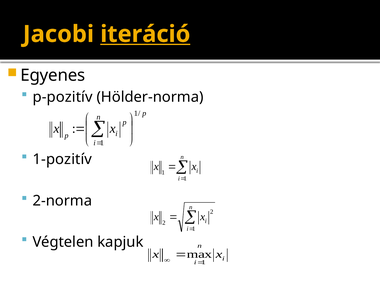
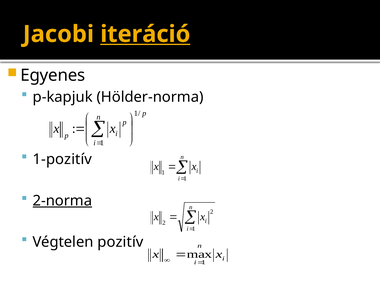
p-pozitív: p-pozitív -> p-kapjuk (63, 97)
2-norma underline: none -> present (62, 201)
kapjuk: kapjuk -> pozitív (120, 242)
